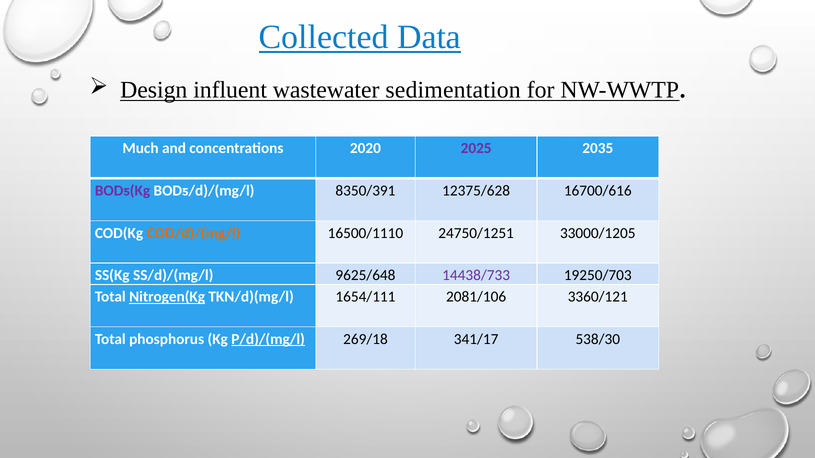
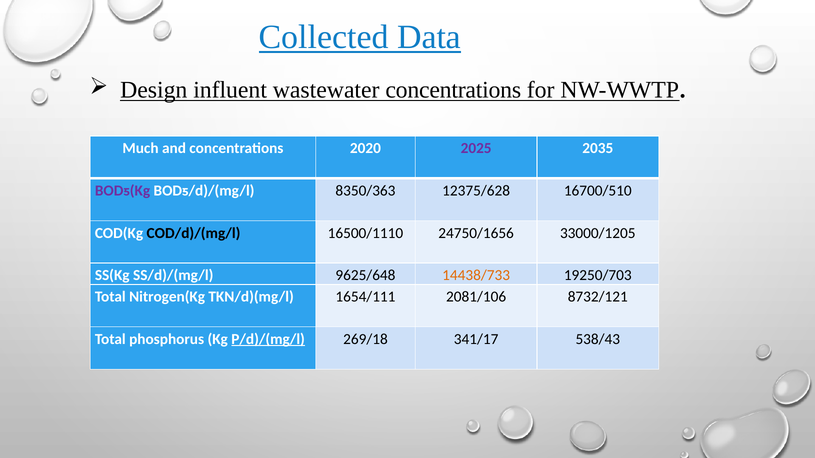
wastewater sedimentation: sedimentation -> concentrations (453, 90)
8350/391: 8350/391 -> 8350/363 (365, 191)
16700/616: 16700/616 -> 16700/510 (598, 191)
COD/d)/(mg/l colour: orange -> black (194, 233)
24750/1251: 24750/1251 -> 24750/1656 (476, 233)
14438/733 colour: purple -> orange (476, 276)
Nitrogen(Kg underline: present -> none (167, 297)
3360/121: 3360/121 -> 8732/121 (598, 297)
538/30: 538/30 -> 538/43 (598, 339)
